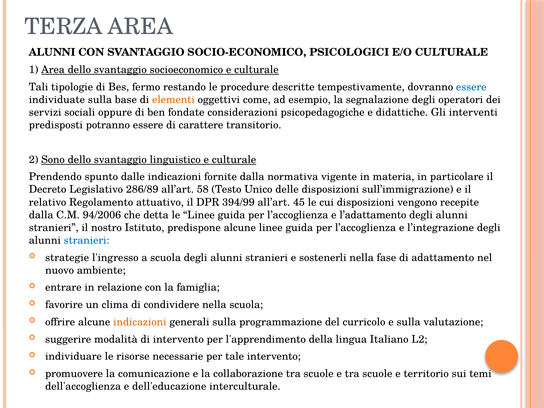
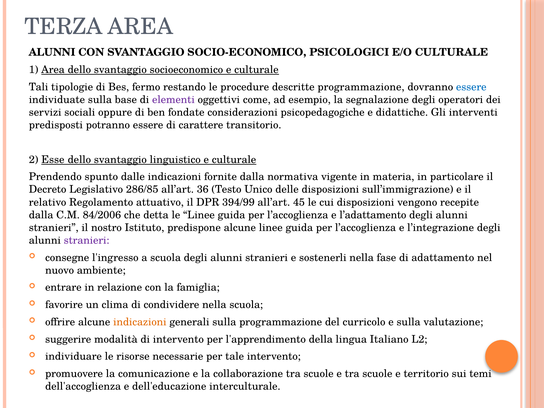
descritte tempestivamente: tempestivamente -> programmazione (361, 87)
elementi colour: orange -> purple (173, 100)
Sono: Sono -> Esse (53, 160)
286/89: 286/89 -> 286/85 (142, 190)
58: 58 -> 36 (203, 190)
94/2006: 94/2006 -> 84/2006 (102, 215)
stranieri colour: blue -> purple (87, 240)
strategie: strategie -> consegne (67, 258)
